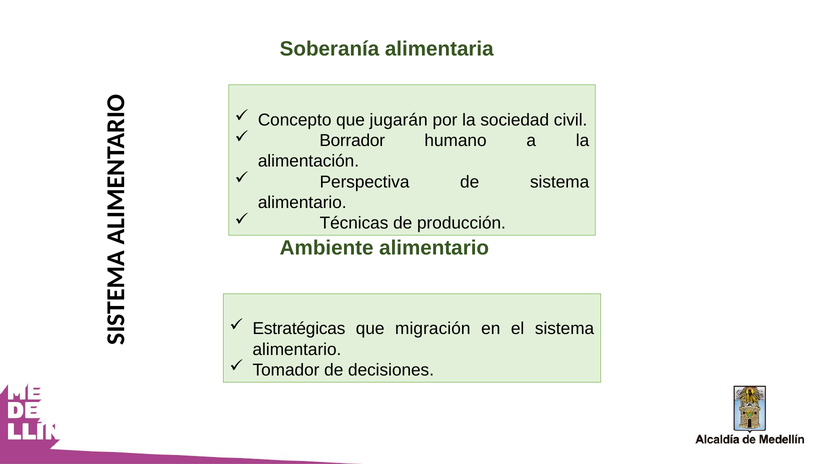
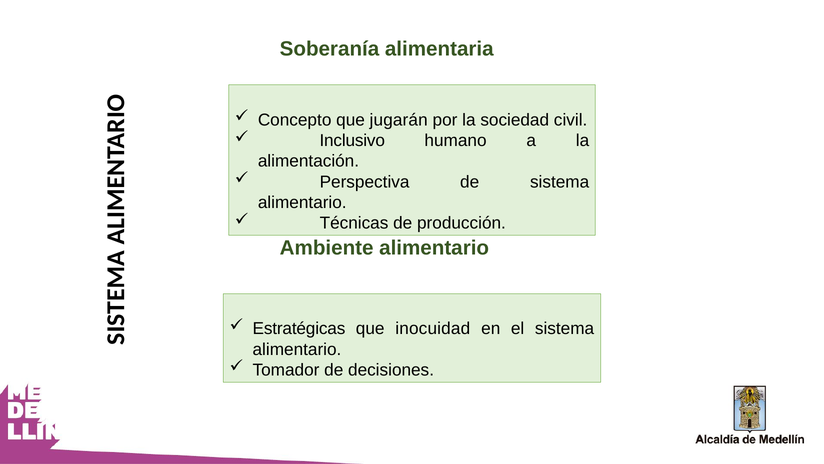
Borrador: Borrador -> Inclusivo (352, 140)
migración: migración -> inocuidad (433, 328)
